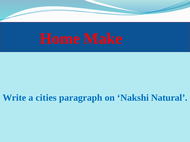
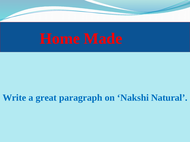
Make: Make -> Made (103, 39)
cities: cities -> great (46, 98)
